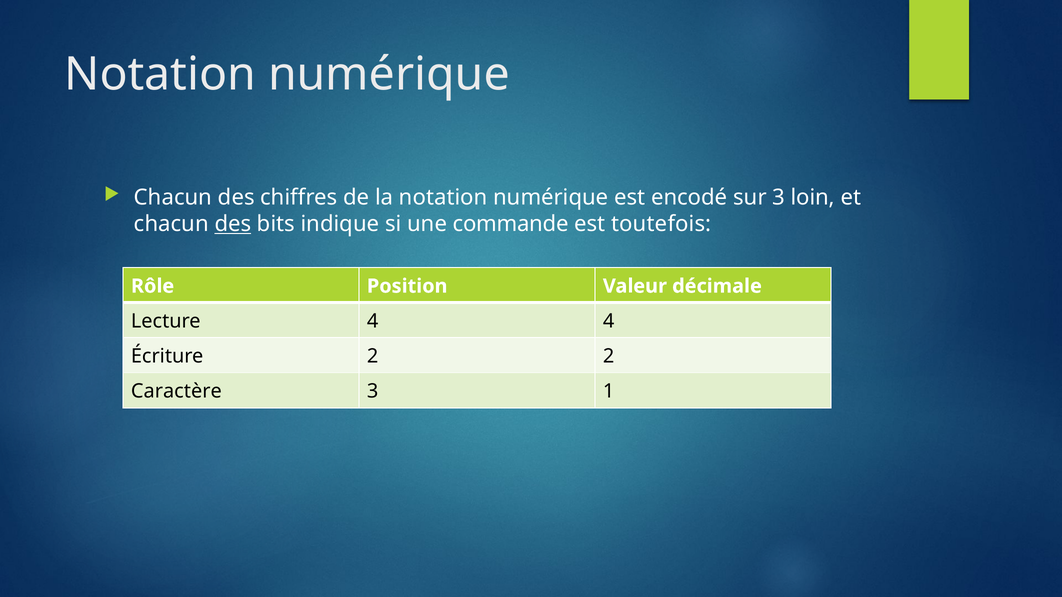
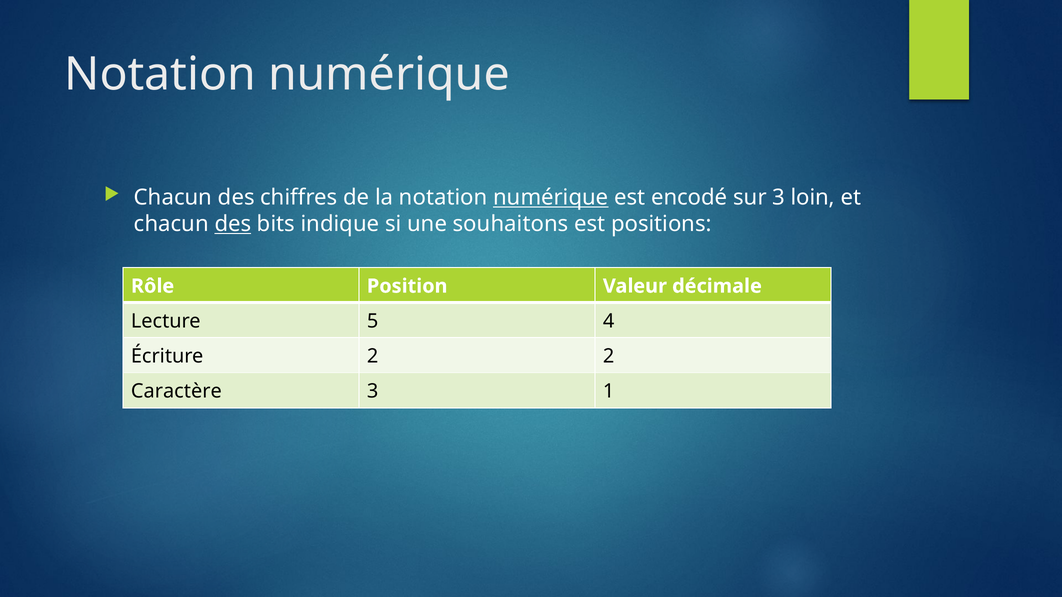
numérique underline: none -> present (551, 198)
commande: commande -> souhaitons (511, 224)
toutefois: toutefois -> positions (661, 224)
Lecture 4: 4 -> 5 (373, 321)
